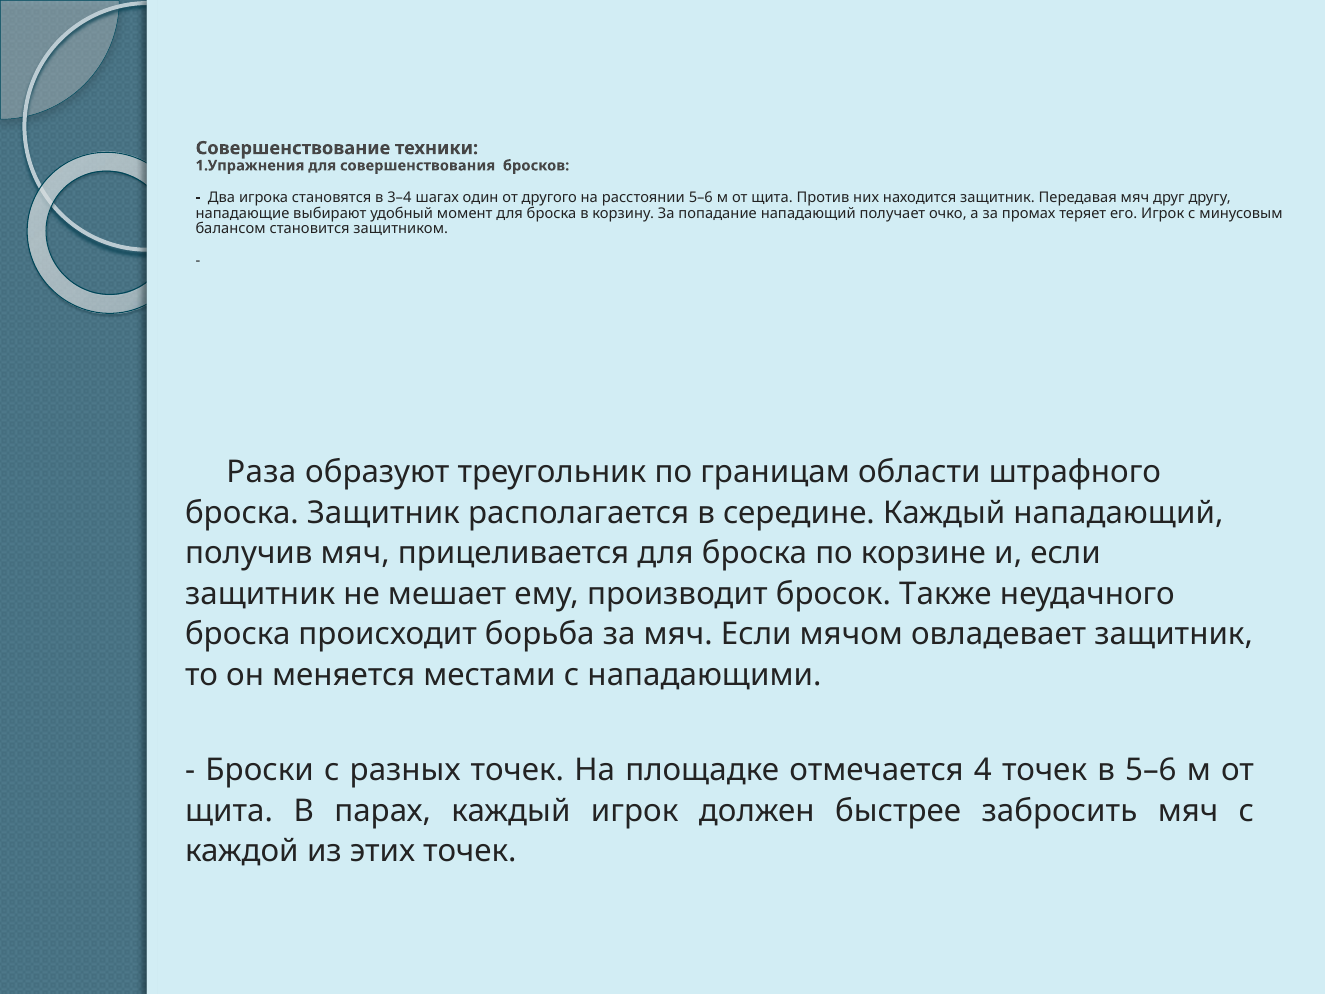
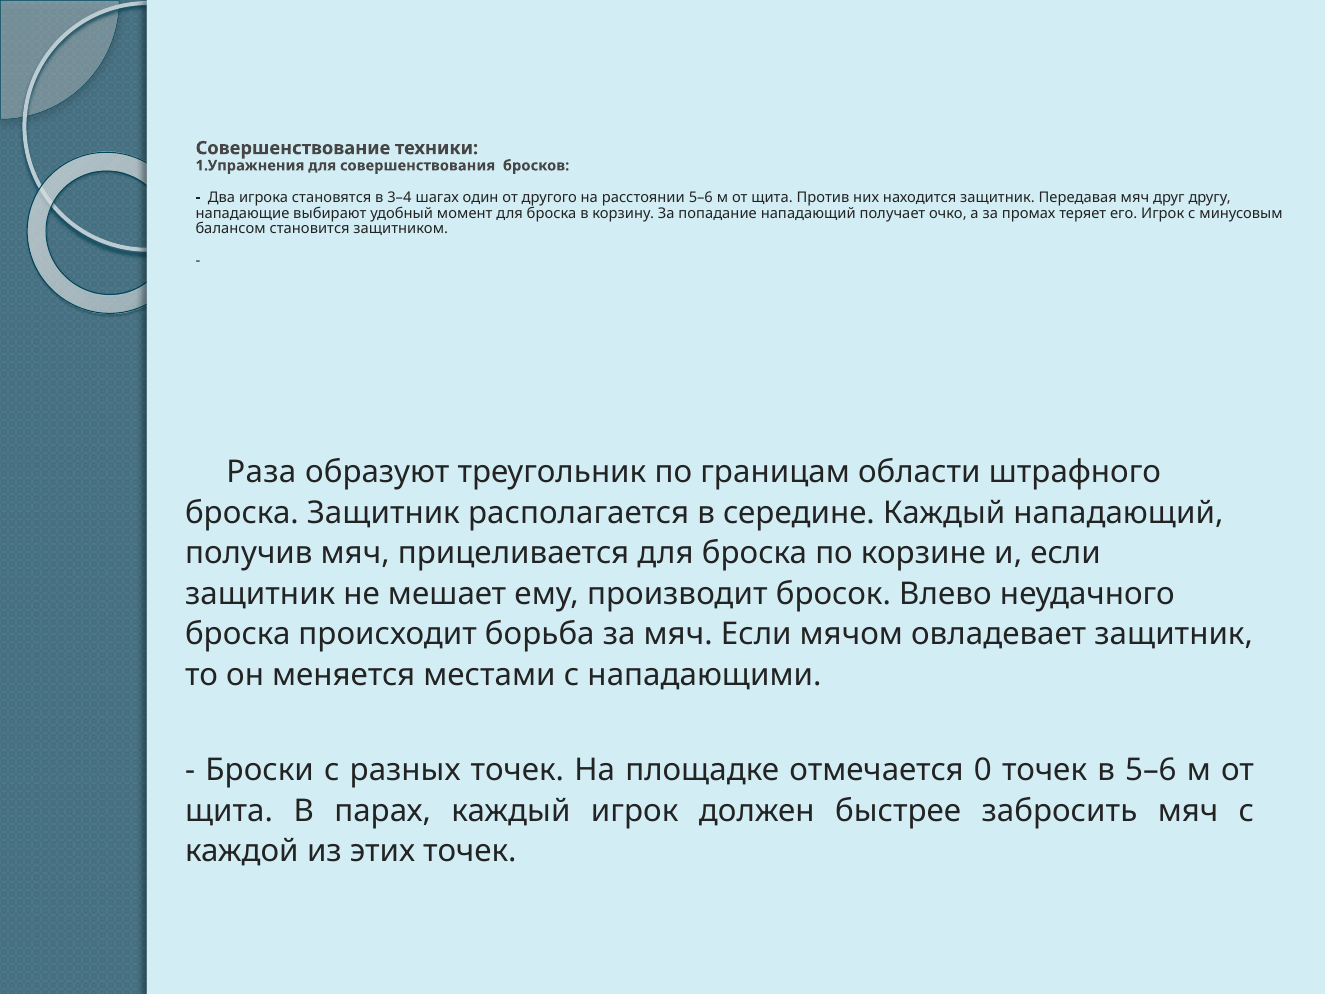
Также: Также -> Влево (945, 594)
4: 4 -> 0 (983, 770)
